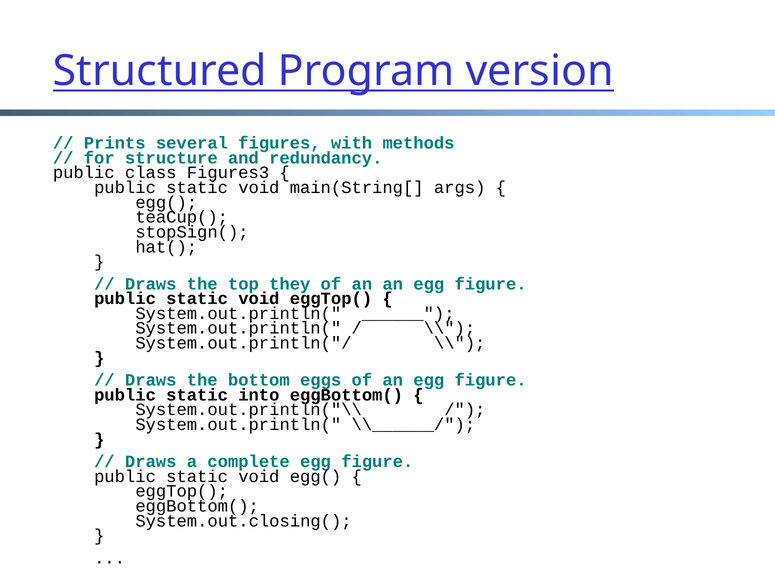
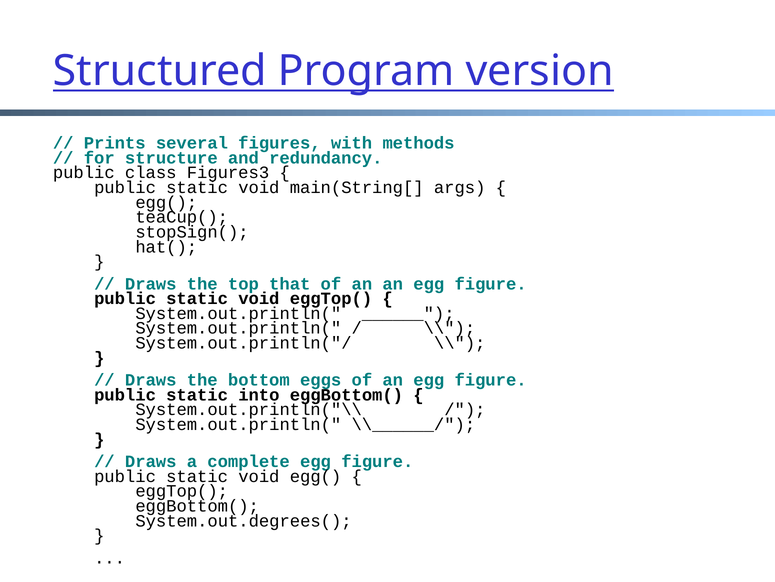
they: they -> that (290, 283)
System.out.closing(: System.out.closing( -> System.out.degrees( (244, 520)
